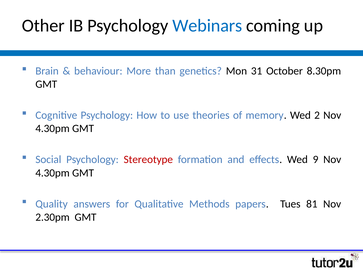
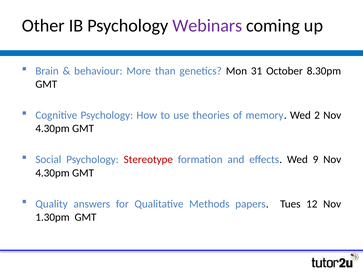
Webinars colour: blue -> purple (207, 26)
81: 81 -> 12 (312, 204)
2.30pm: 2.30pm -> 1.30pm (53, 217)
